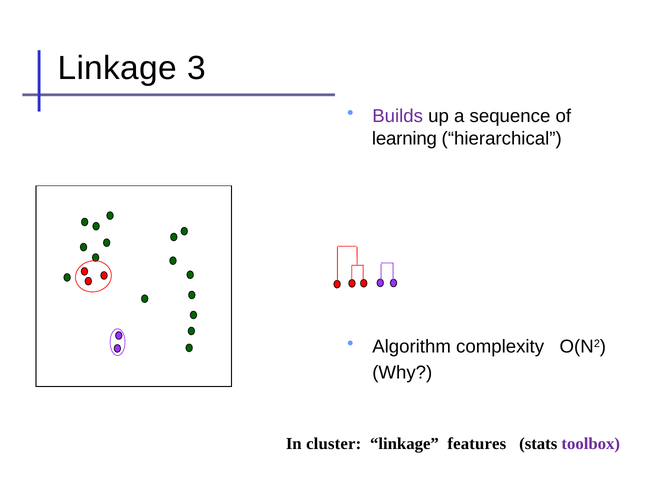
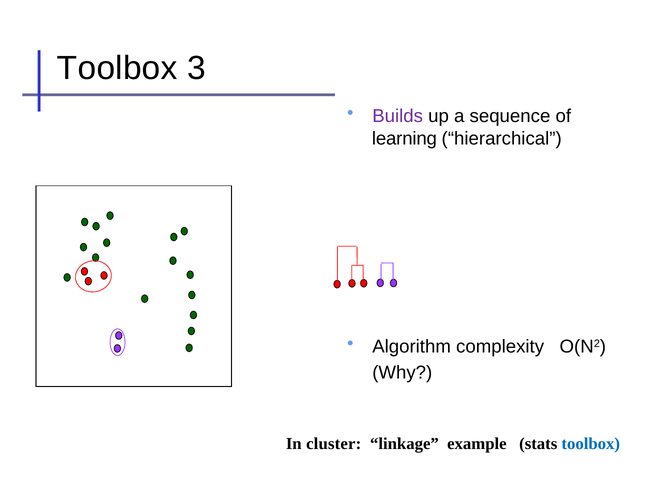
Linkage: Linkage -> Toolbox (117, 68)
features: features -> example (477, 444)
toolbox colour: purple -> blue (591, 444)
